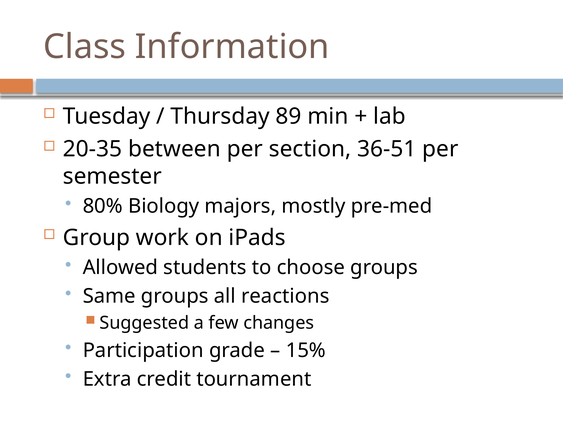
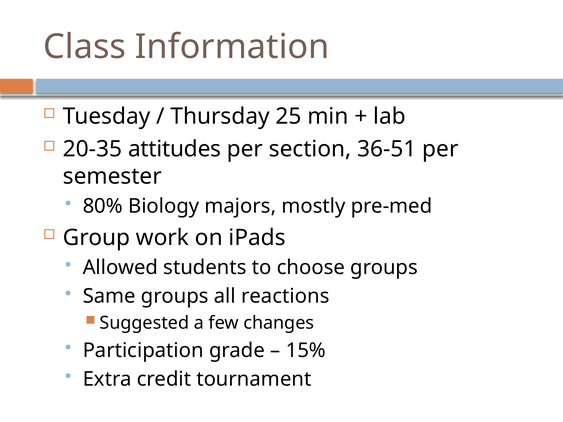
89: 89 -> 25 (289, 116)
between: between -> attitudes (175, 149)
